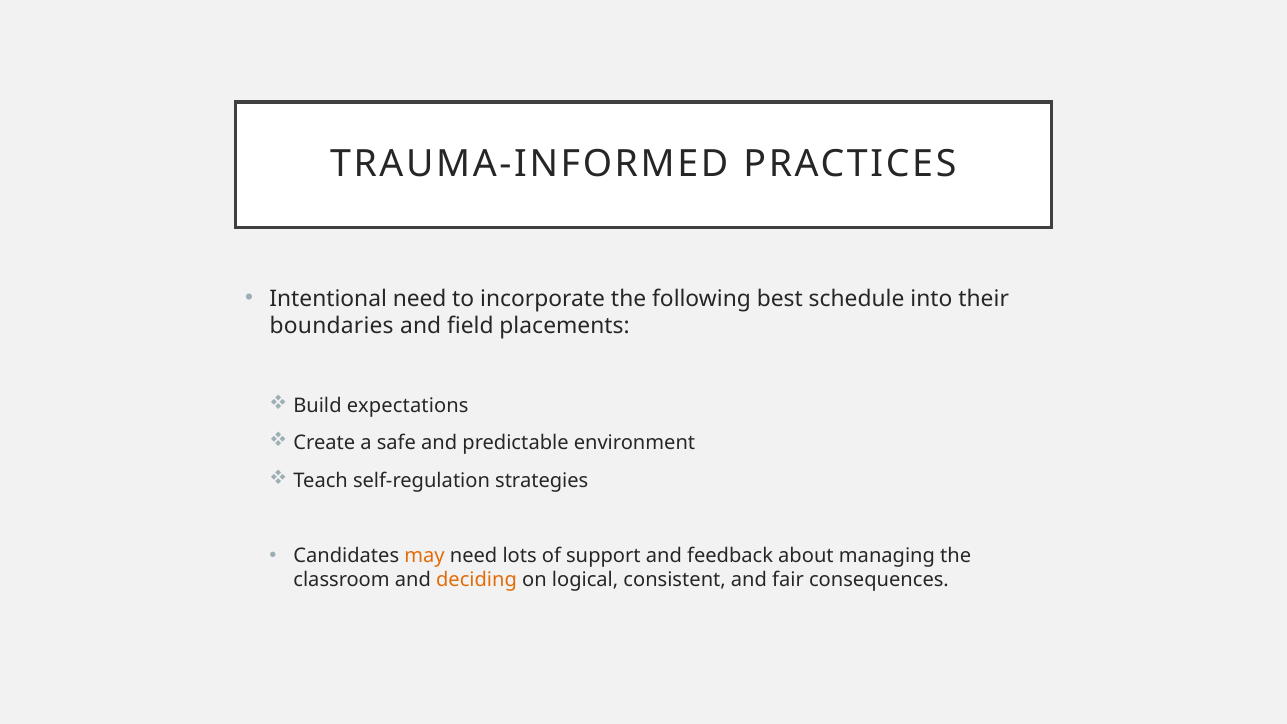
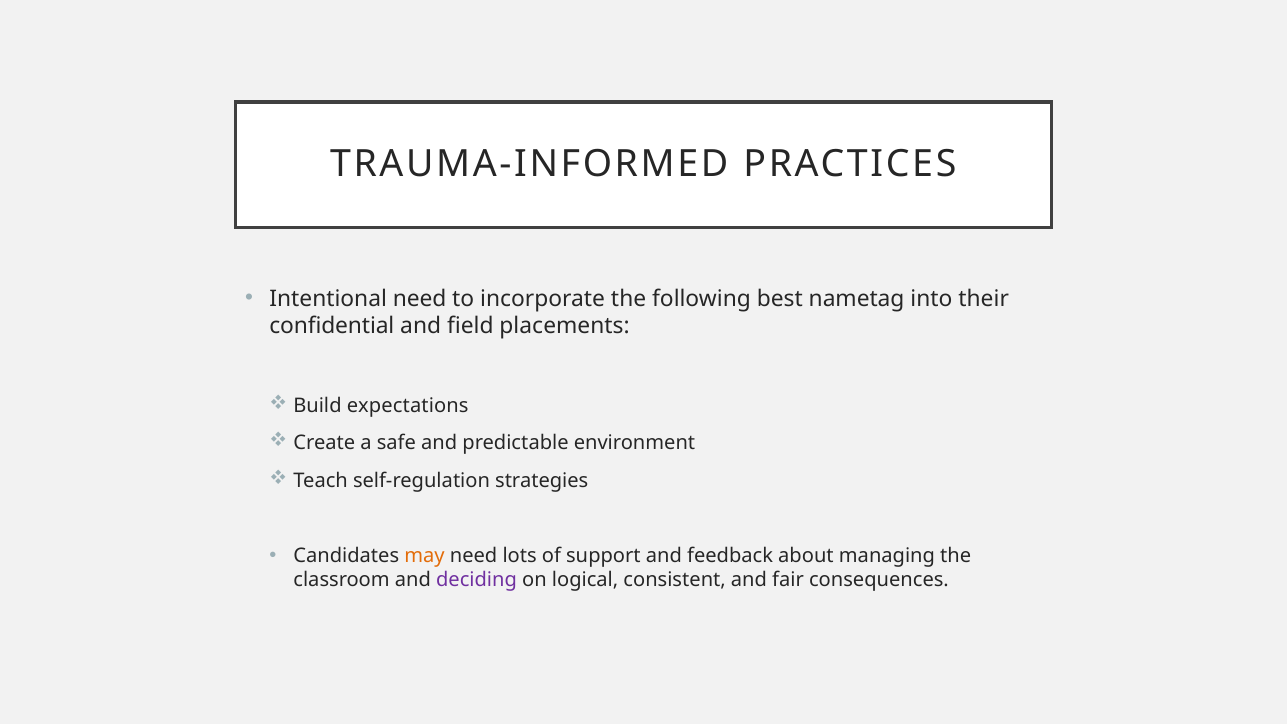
schedule: schedule -> nametag (857, 299)
boundaries: boundaries -> confidential (332, 326)
deciding colour: orange -> purple (477, 580)
